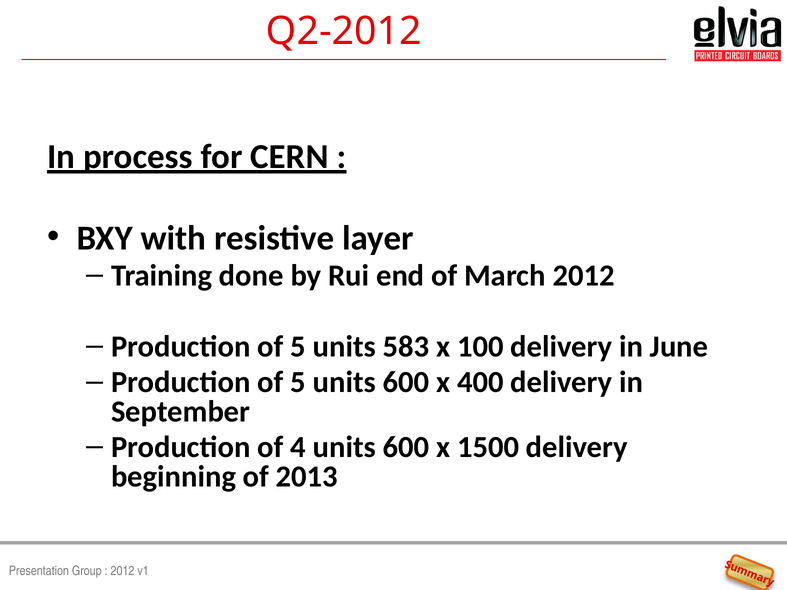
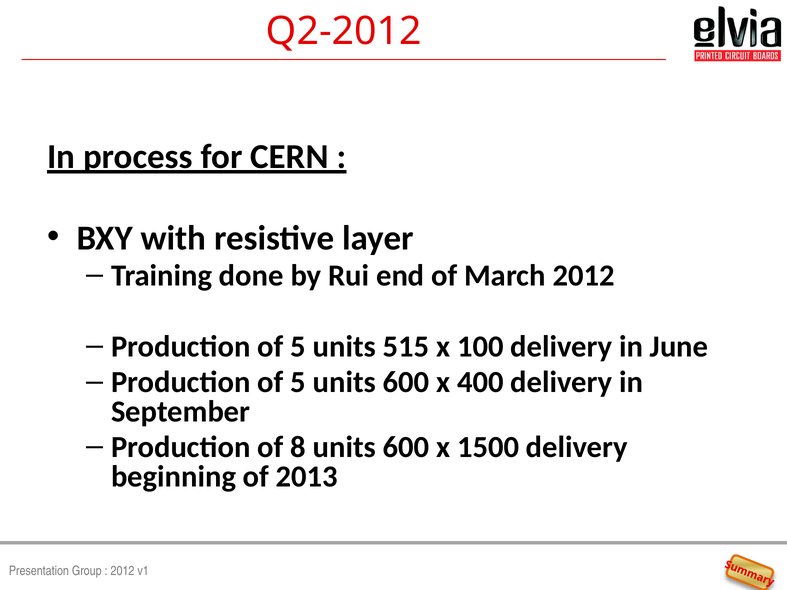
583: 583 -> 515 (406, 347)
4: 4 -> 8 (298, 447)
